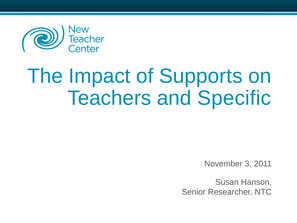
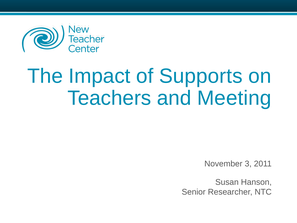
Specific: Specific -> Meeting (234, 98)
